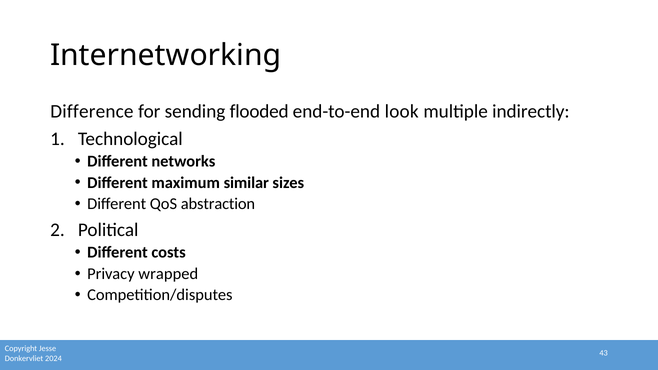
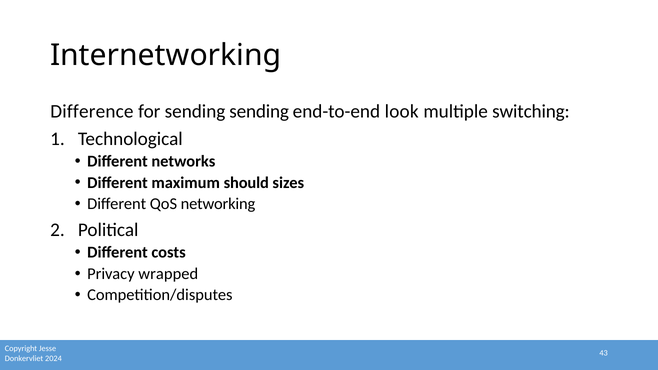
sending flooded: flooded -> sending (259, 111)
indirectly: indirectly -> switching (531, 111)
similar: similar -> should (246, 183)
abstraction: abstraction -> networking (218, 204)
